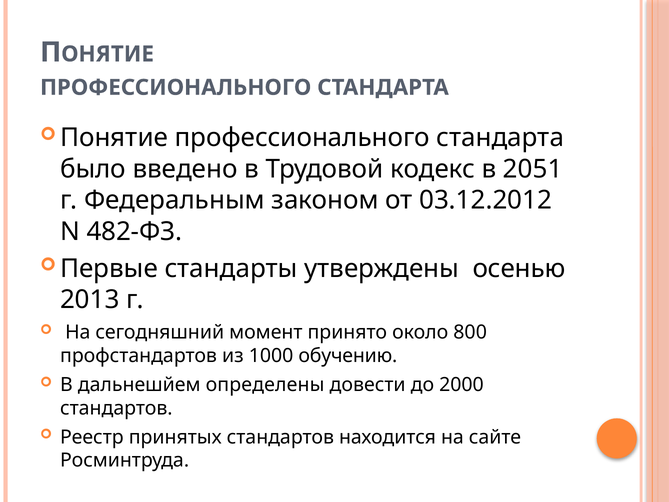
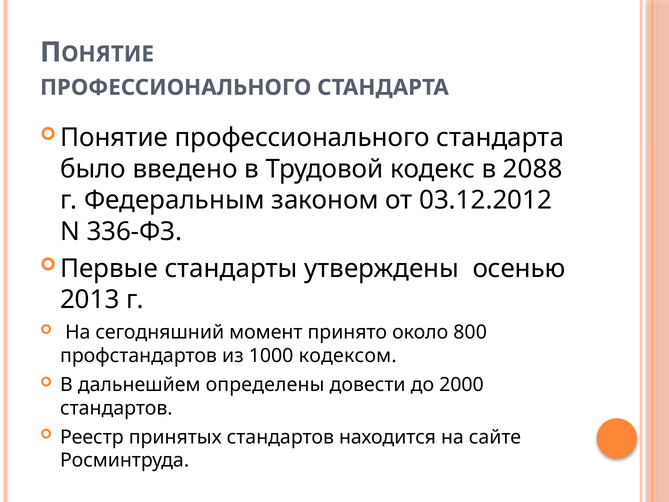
2051: 2051 -> 2088 (533, 169)
482-ФЗ: 482-ФЗ -> 336-ФЗ (134, 232)
обучению: обучению -> кодексом (348, 355)
